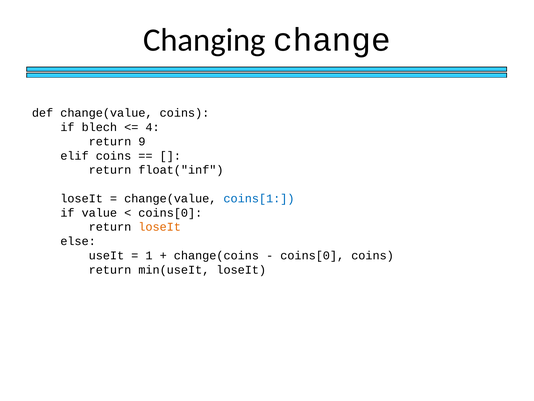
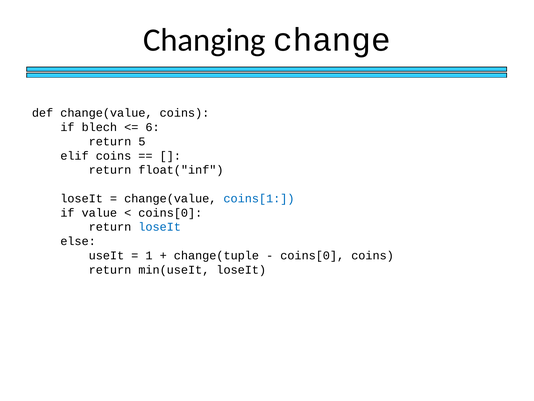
4: 4 -> 6 (153, 127)
9: 9 -> 5 (142, 141)
loseIt colour: orange -> blue (160, 227)
change(coins: change(coins -> change(tuple (216, 255)
